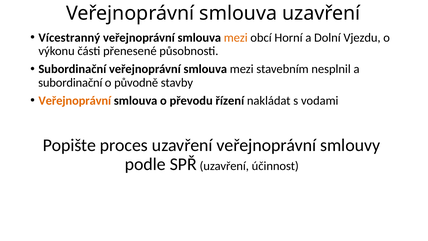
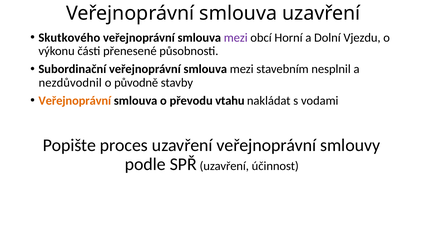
Vícestranný: Vícestranný -> Skutkového (69, 38)
mezi colour: orange -> purple (236, 38)
subordinační: subordinační -> nezdůvodnil (70, 83)
řízení: řízení -> vtahu (230, 100)
